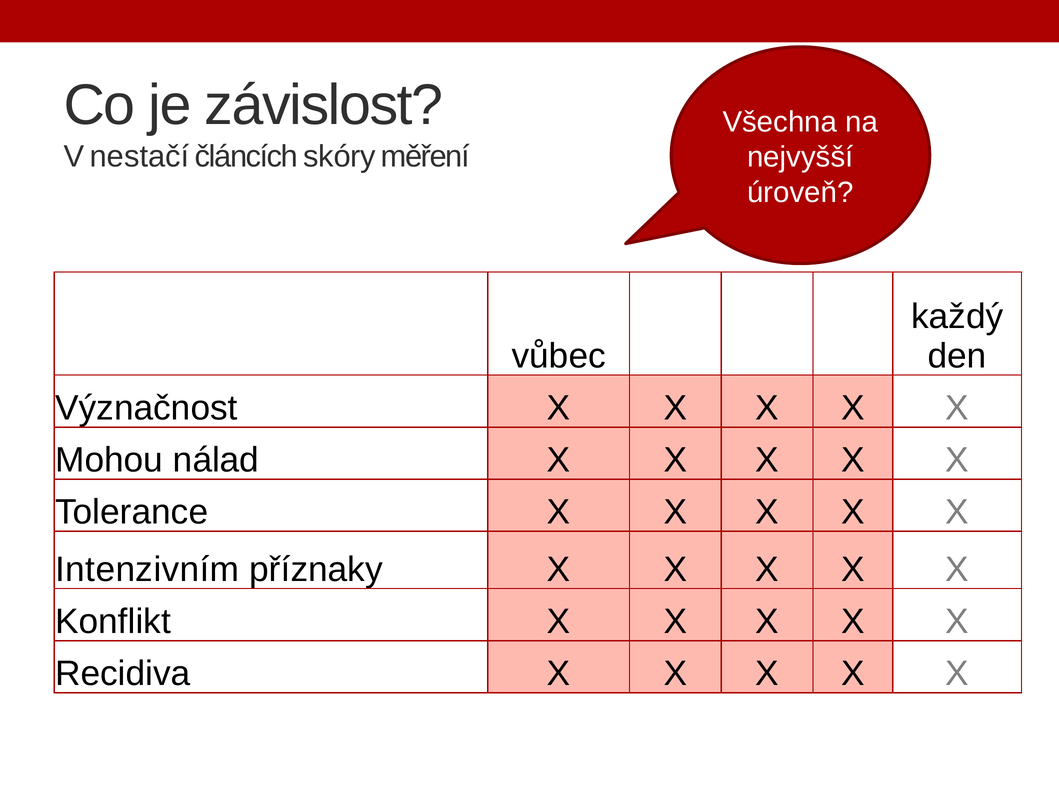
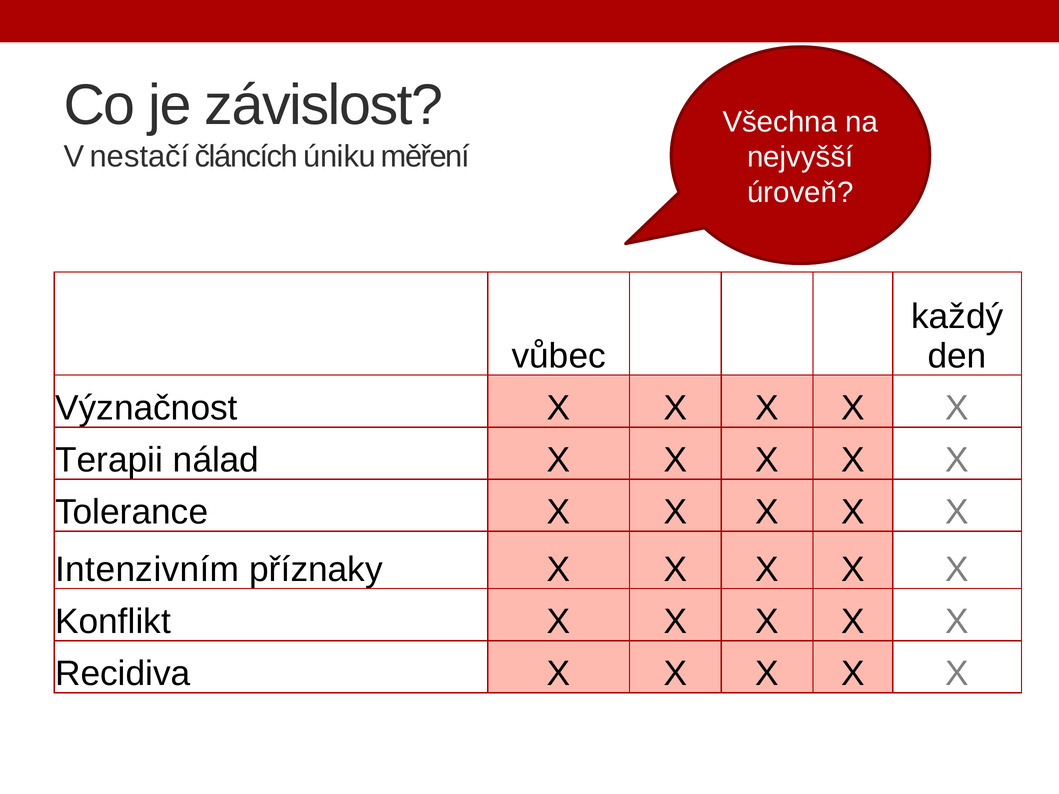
skóry: skóry -> úniku (340, 157)
Mohou: Mohou -> Terapii (109, 460)
